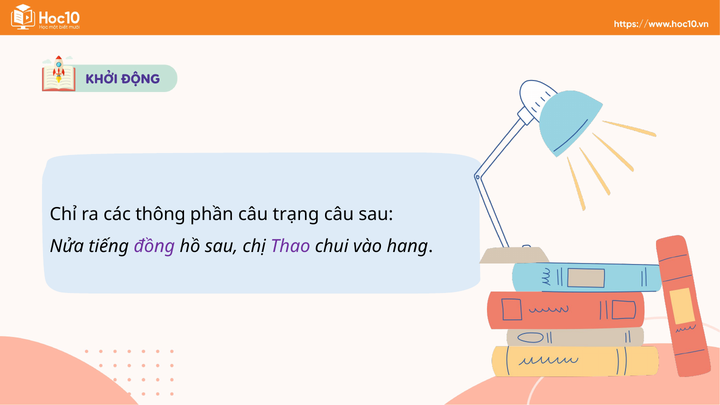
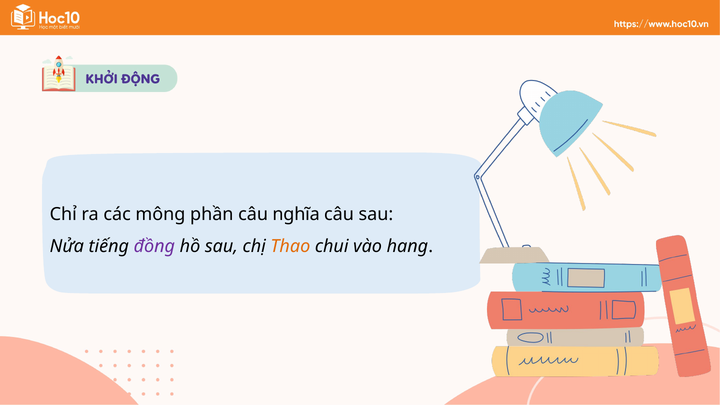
thông: thông -> mông (160, 214)
trạng: trạng -> nghĩa (296, 214)
Thao colour: purple -> orange (290, 247)
